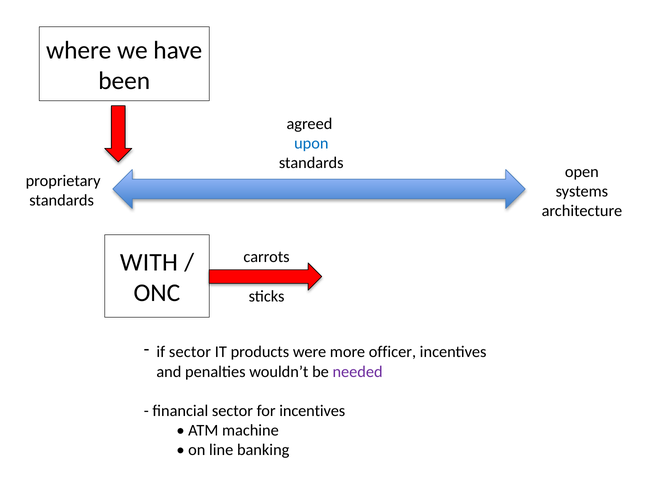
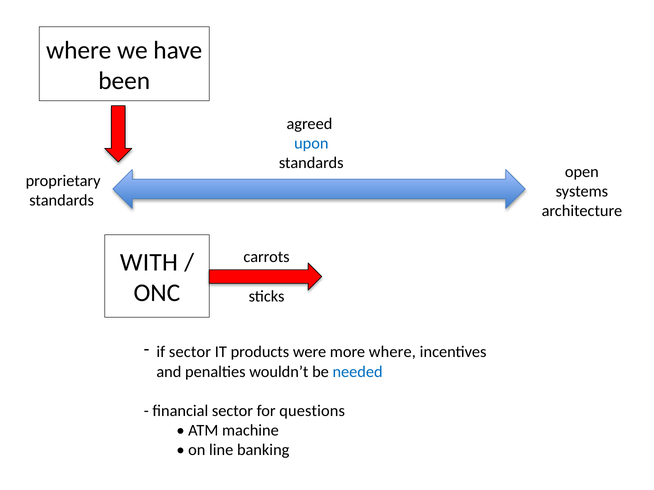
more officer: officer -> where (392, 352)
needed colour: purple -> blue (358, 372)
for incentives: incentives -> questions (312, 411)
